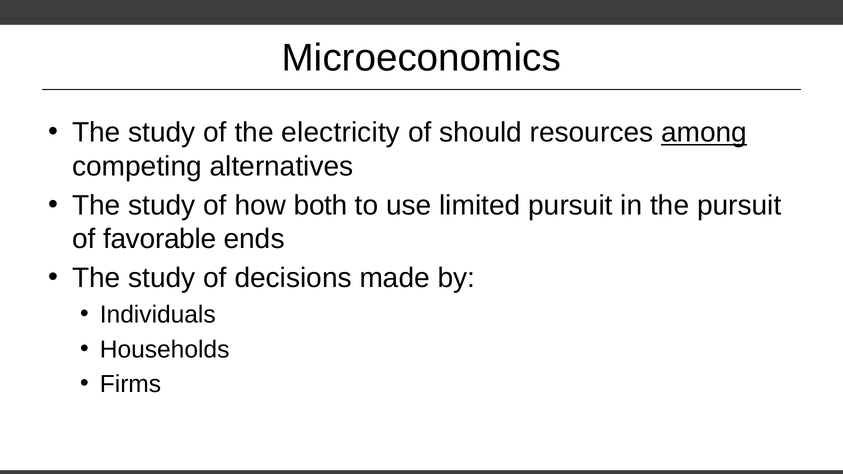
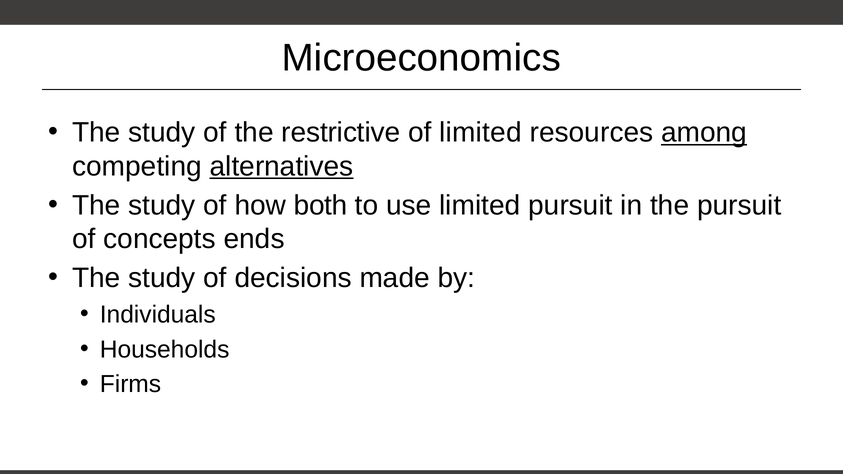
electricity: electricity -> restrictive (341, 133)
of should: should -> limited (481, 133)
alternatives underline: none -> present (282, 166)
favorable: favorable -> concepts (160, 239)
